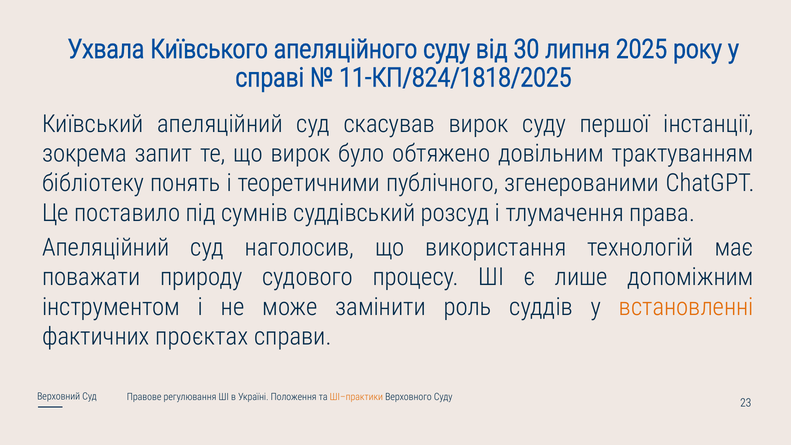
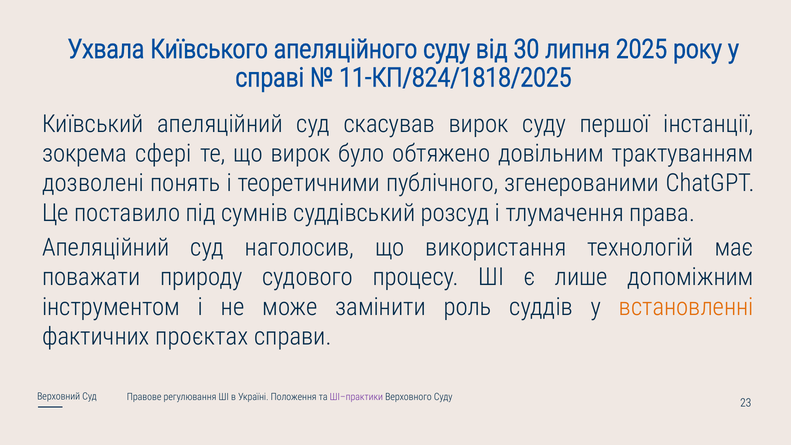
запит: запит -> сфері (163, 154)
бібліотеку: бібліотеку -> дозволені (93, 183)
ШІ–практики colour: orange -> purple (356, 397)
